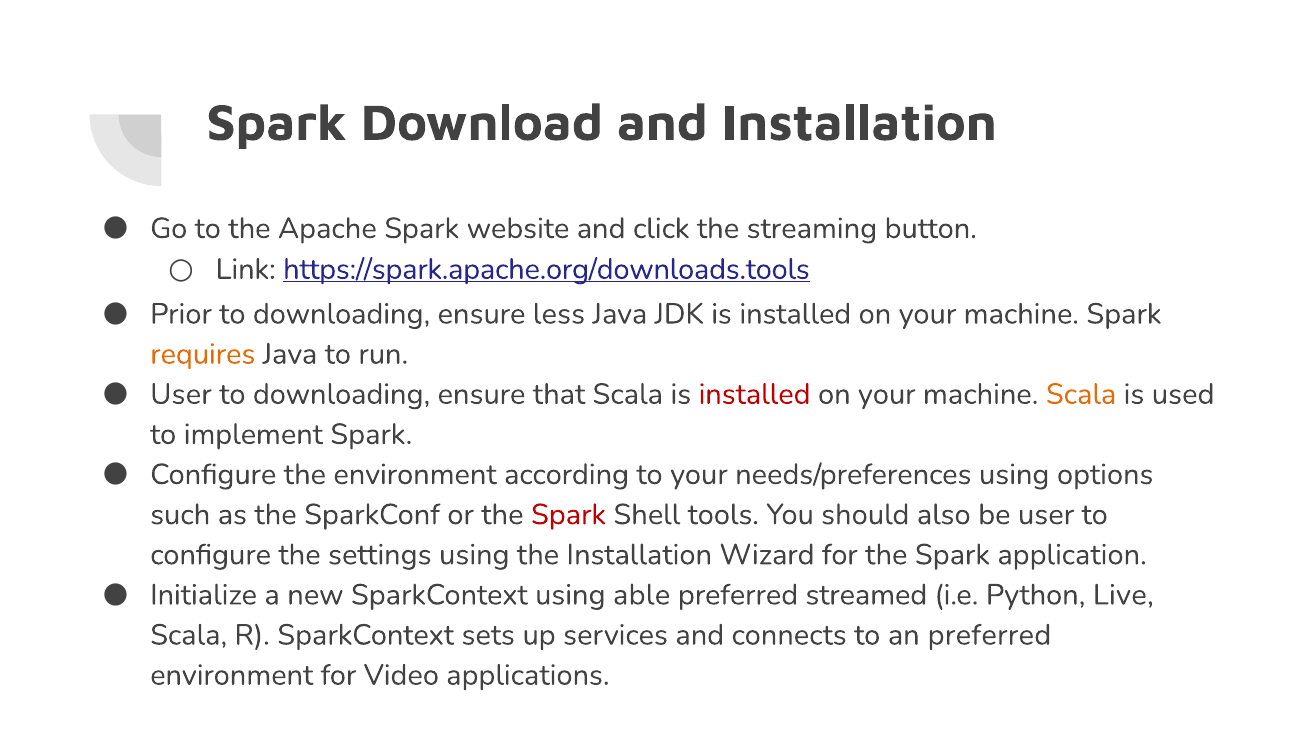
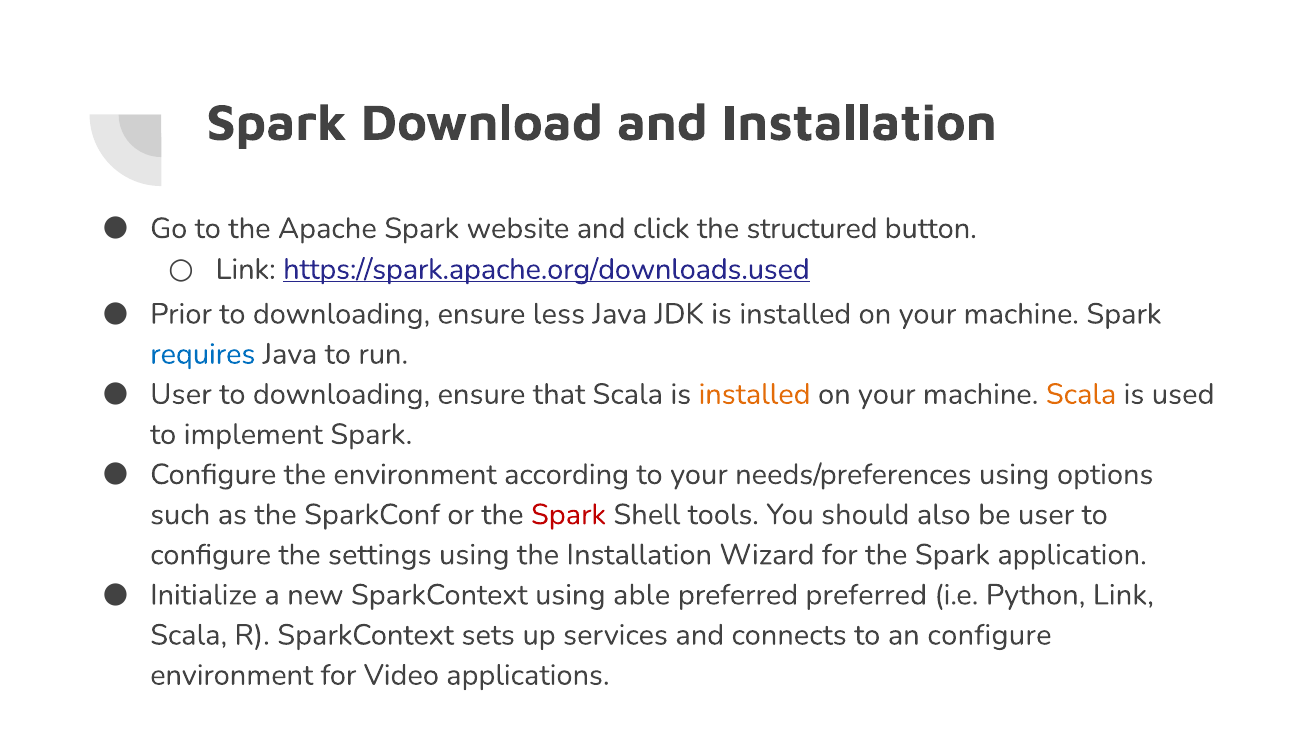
streaming: streaming -> structured (812, 228)
https://spark.apache.org/downloads.tools: https://spark.apache.org/downloads.tools -> https://spark.apache.org/downloads.used (546, 269)
requires colour: orange -> blue (203, 354)
installed colour: red -> orange (755, 394)
preferred streamed: streamed -> preferred (866, 595)
Python Live: Live -> Link (1123, 595)
an preferred: preferred -> configure (989, 635)
